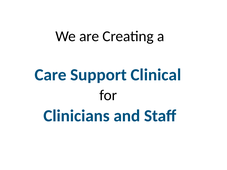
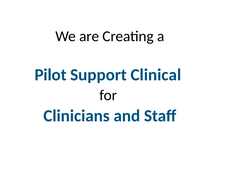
Care: Care -> Pilot (51, 75)
